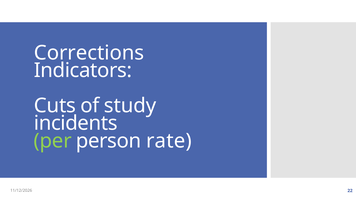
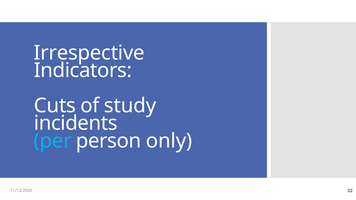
Corrections: Corrections -> Irrespective (89, 53)
per colour: light green -> light blue (53, 141)
rate: rate -> only (169, 141)
